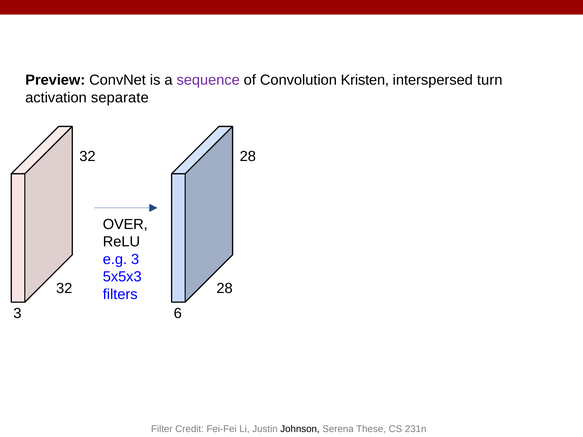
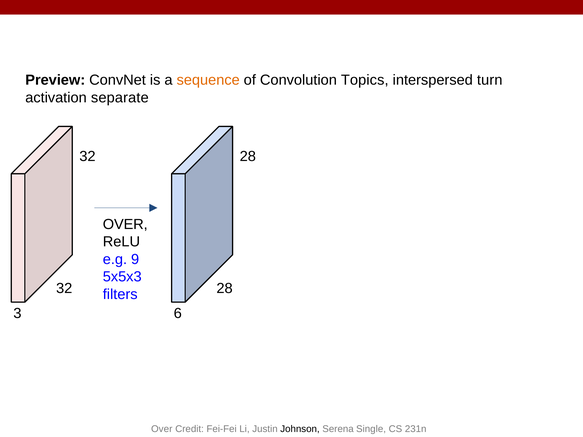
sequence colour: purple -> orange (208, 80)
Kristen: Kristen -> Topics (365, 80)
e.g 3: 3 -> 9 (135, 259)
Filter: Filter -> Over (162, 429)
These: These -> Single (371, 429)
